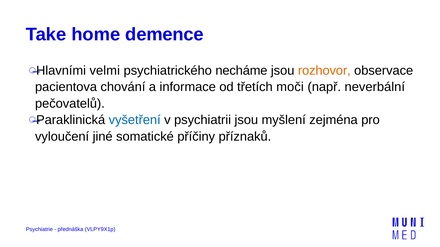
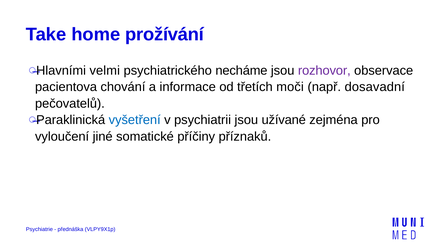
demence: demence -> prožívání (165, 35)
rozhovor colour: orange -> purple (324, 71)
neverbální: neverbální -> dosavadní (375, 87)
myšlení: myšlení -> užívané (284, 120)
